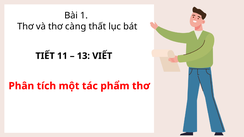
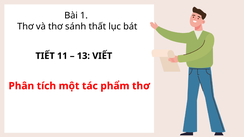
càng: càng -> sánh (76, 26)
